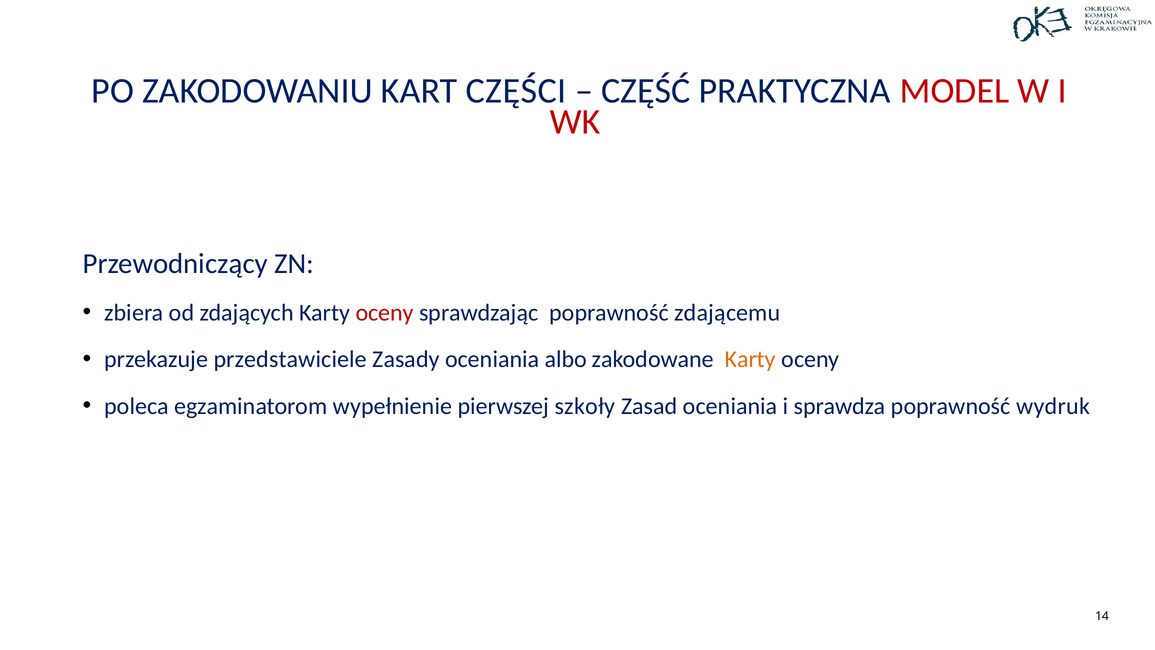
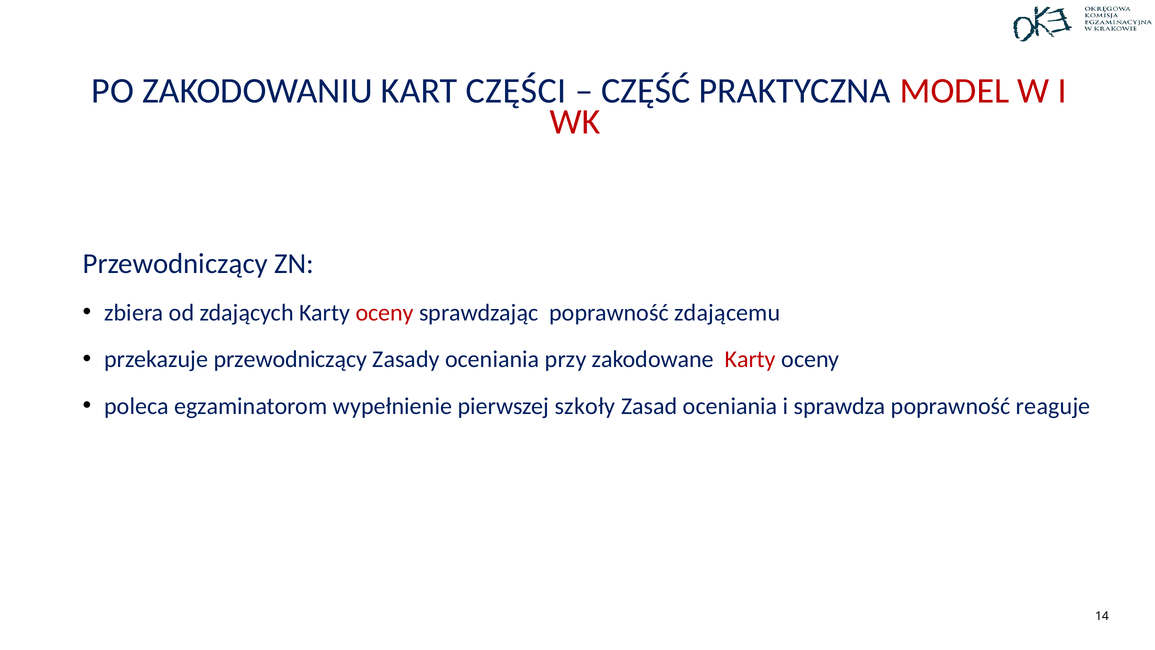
przekazuje przedstawiciele: przedstawiciele -> przewodniczący (290, 359)
albo: albo -> przy (566, 359)
Karty colour: orange -> red (750, 359)
wydruk: wydruk -> reaguje (1053, 406)
